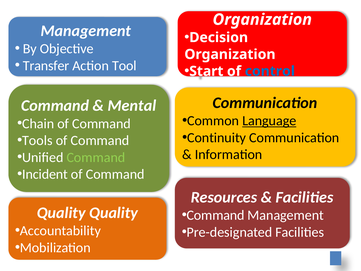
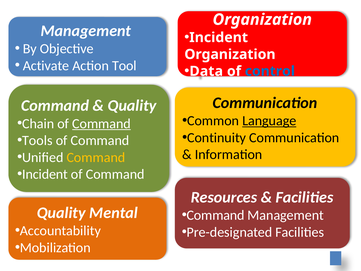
Decision: Decision -> Incident (219, 37)
Transfer: Transfer -> Activate (46, 66)
Start: Start -> Data (206, 71)
Mental: Mental -> Quality (132, 106)
Command underline: none -> present (102, 124)
Command colour: light green -> yellow (96, 157)
Quality Quality: Quality -> Mental (114, 213)
